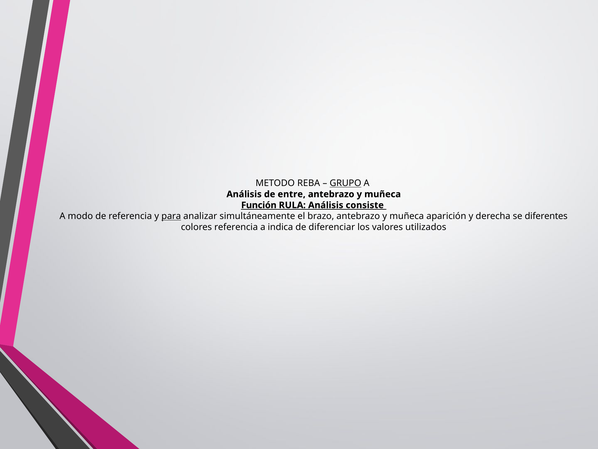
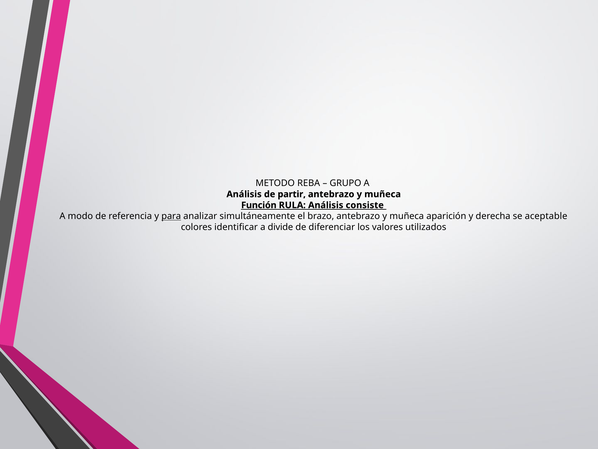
GRUPO underline: present -> none (345, 183)
entre: entre -> partir (292, 194)
diferentes: diferentes -> aceptable (546, 216)
colores referencia: referencia -> identificar (236, 227)
indica: indica -> divide (280, 227)
